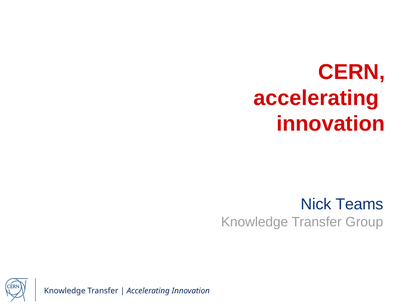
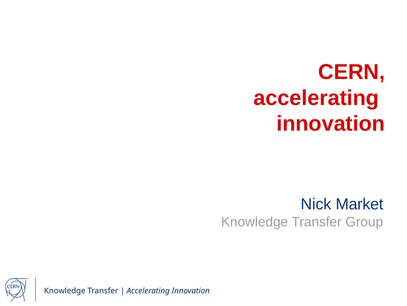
Teams: Teams -> Market (359, 204)
